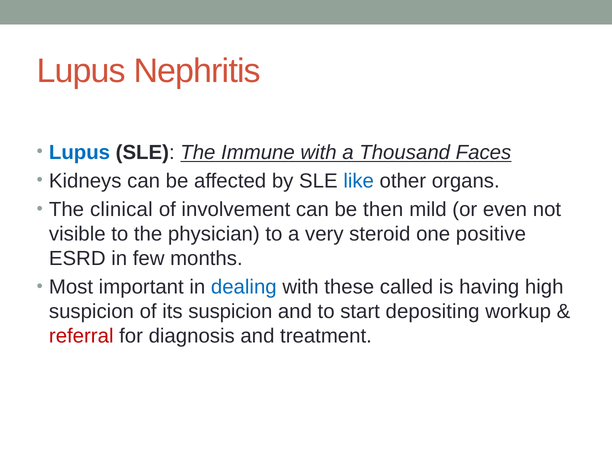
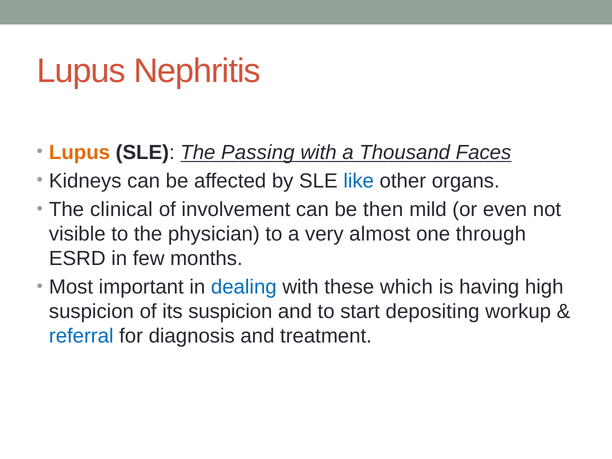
Lupus colour: blue -> orange (80, 152)
Immune: Immune -> Passing (258, 152)
steroid: steroid -> almost (380, 234)
positive: positive -> through (491, 234)
called: called -> which (406, 287)
referral colour: red -> blue (81, 336)
